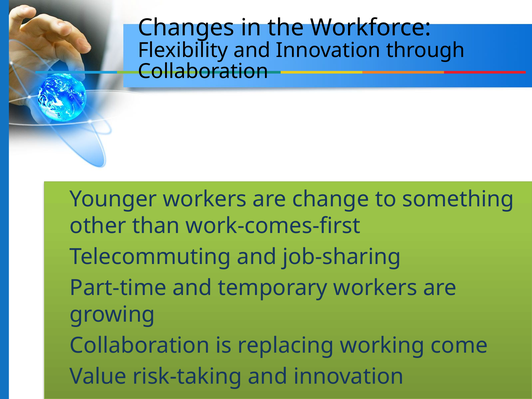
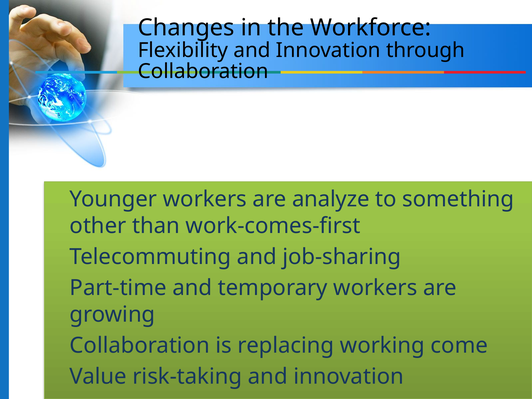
change: change -> analyze (331, 199)
